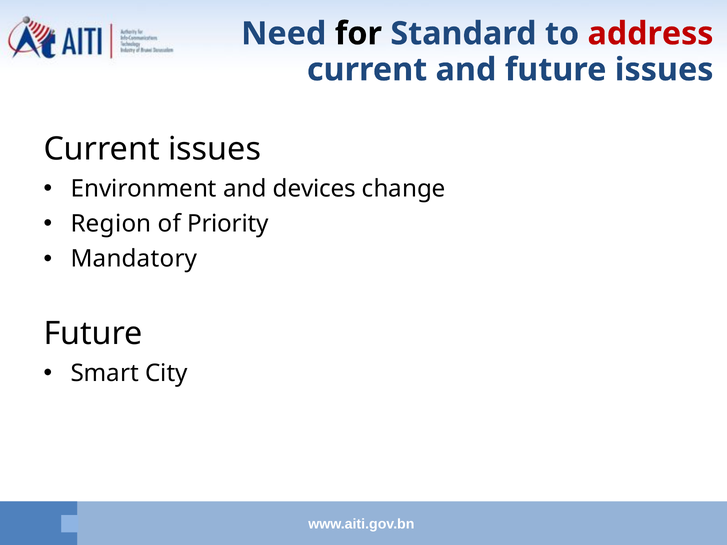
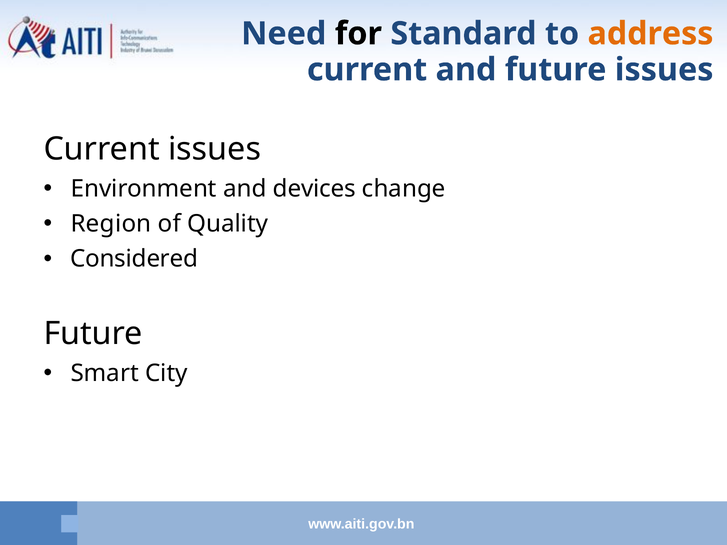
address colour: red -> orange (650, 34)
Priority: Priority -> Quality (228, 224)
Mandatory: Mandatory -> Considered (134, 259)
